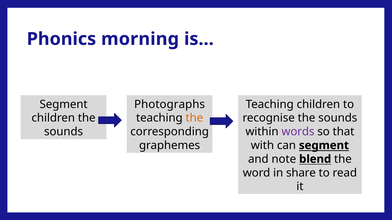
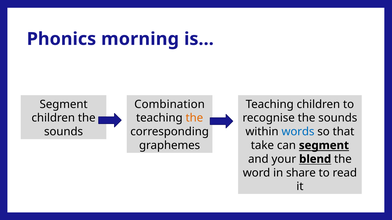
Photographs: Photographs -> Combination (170, 104)
words colour: purple -> blue (298, 132)
with: with -> take (262, 146)
note: note -> your (284, 159)
